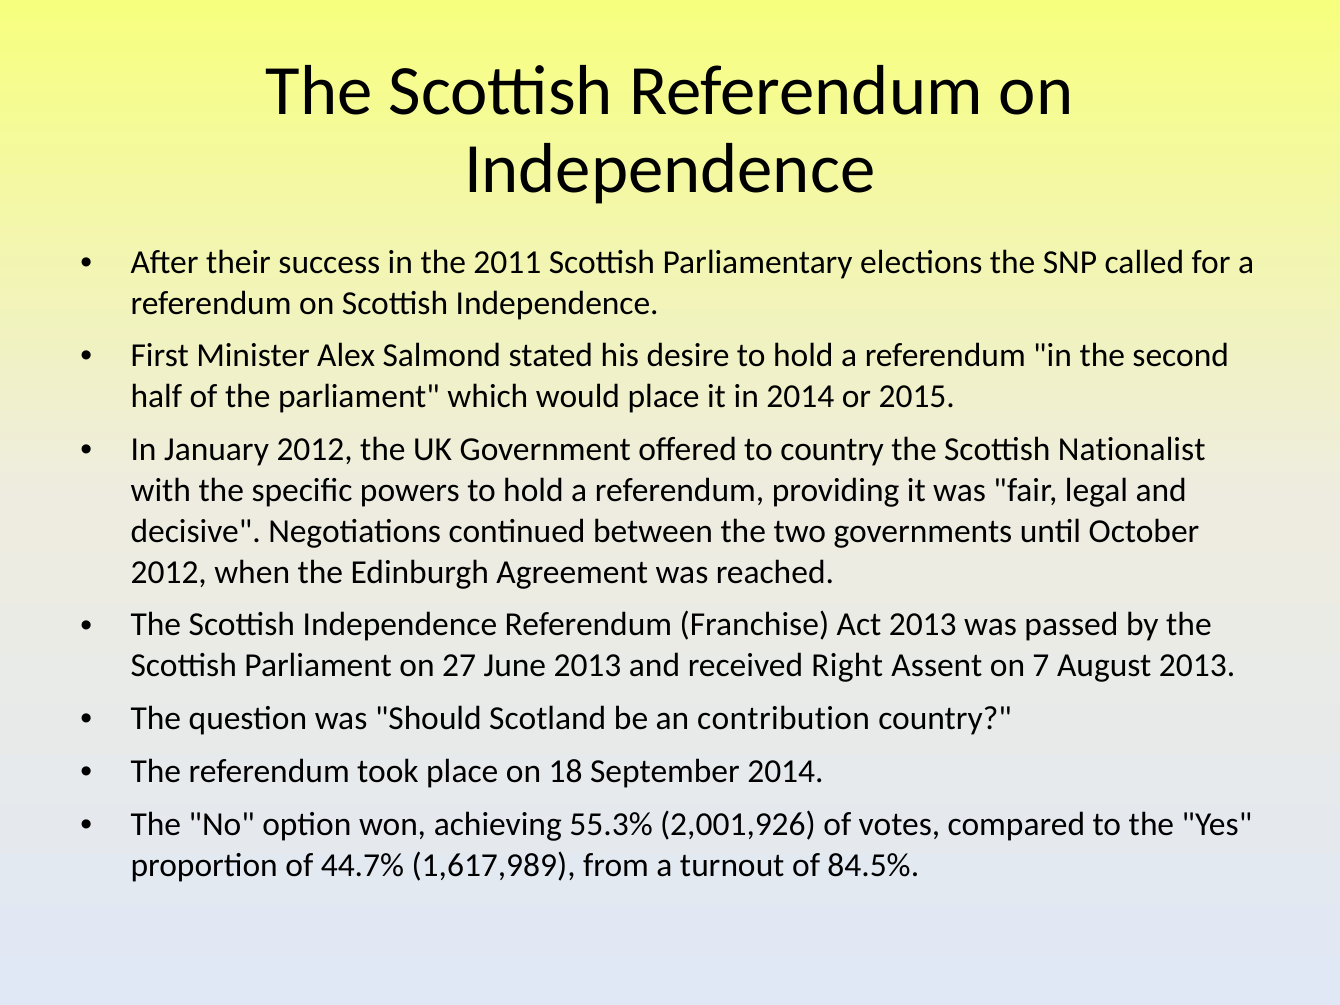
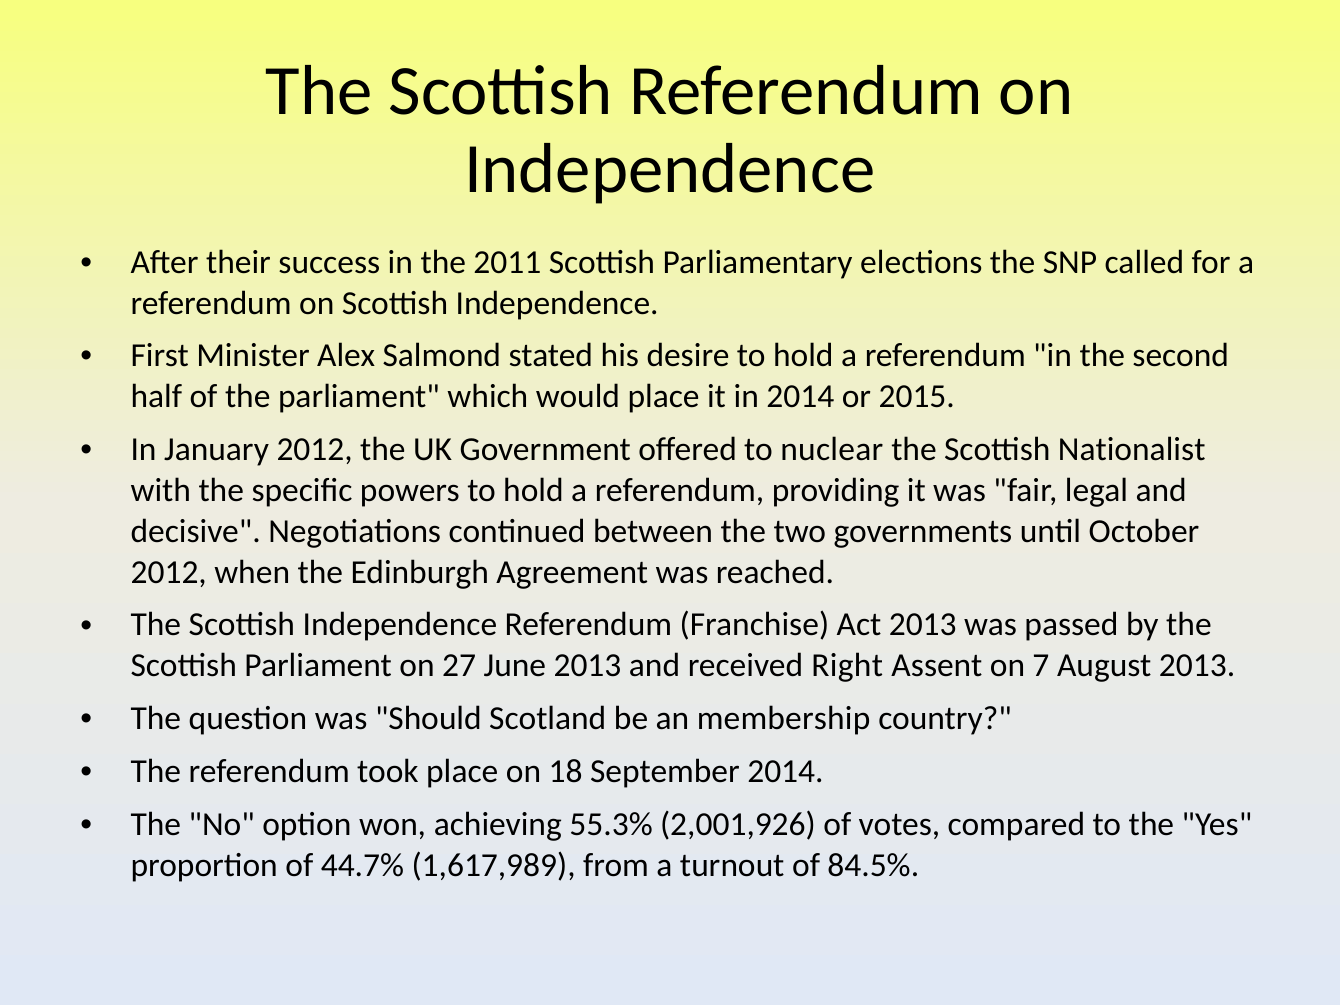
to country: country -> nuclear (832, 449)
contribution: contribution -> membership (784, 719)
